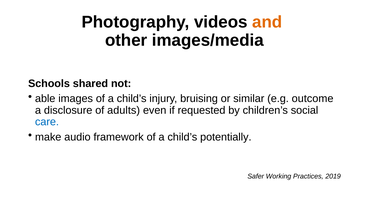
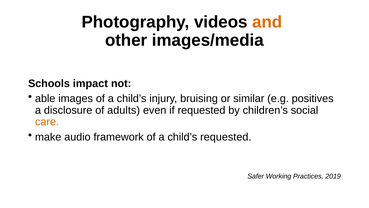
shared: shared -> impact (90, 83)
outcome: outcome -> positives (313, 98)
care colour: blue -> orange (47, 122)
child’s potentially: potentially -> requested (226, 137)
